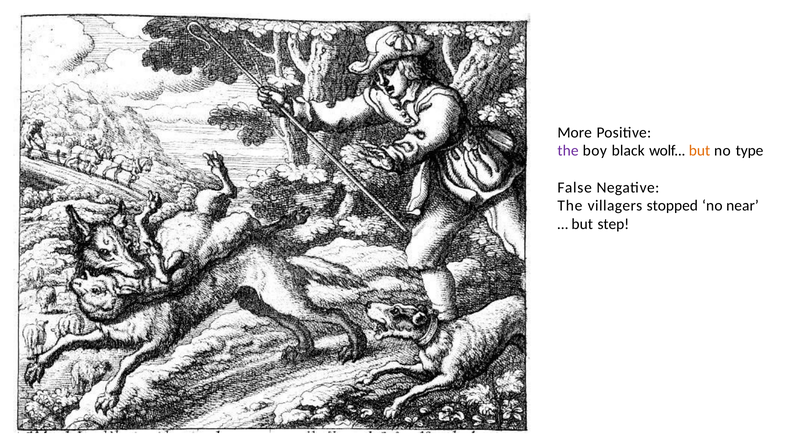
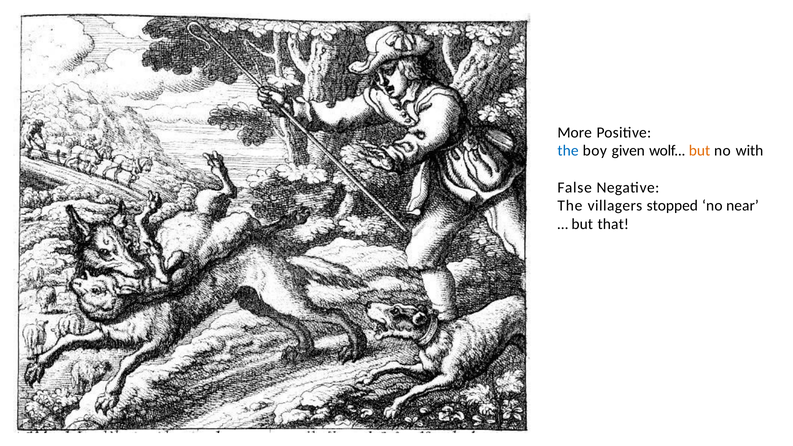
the colour: purple -> blue (568, 151)
black: black -> given (628, 151)
type: type -> with (750, 151)
step: step -> that (613, 224)
